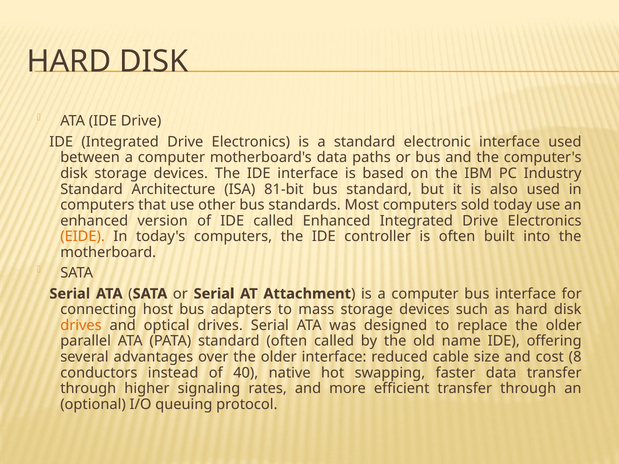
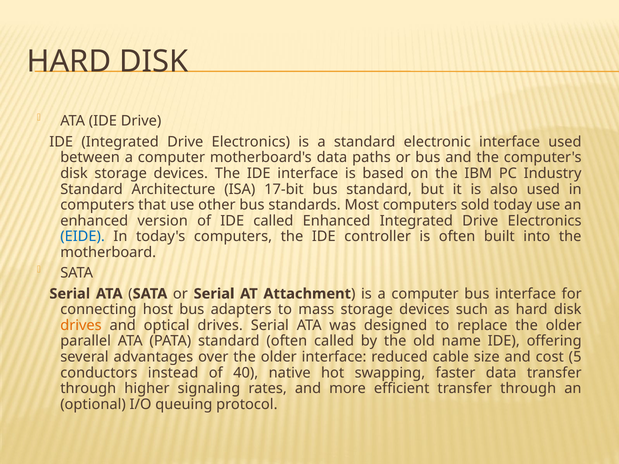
81-bit: 81-bit -> 17-bit (284, 189)
EIDE colour: orange -> blue (83, 237)
8: 8 -> 5 (575, 357)
